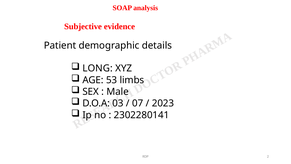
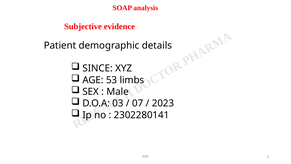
LONG: LONG -> SINCE (98, 68)
